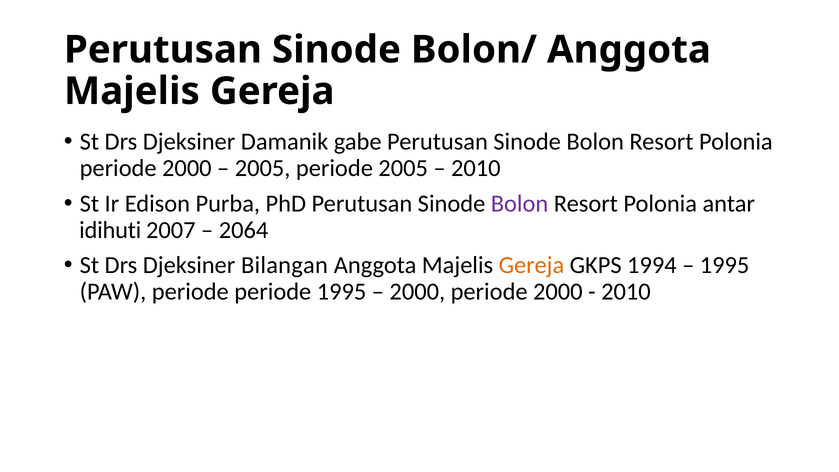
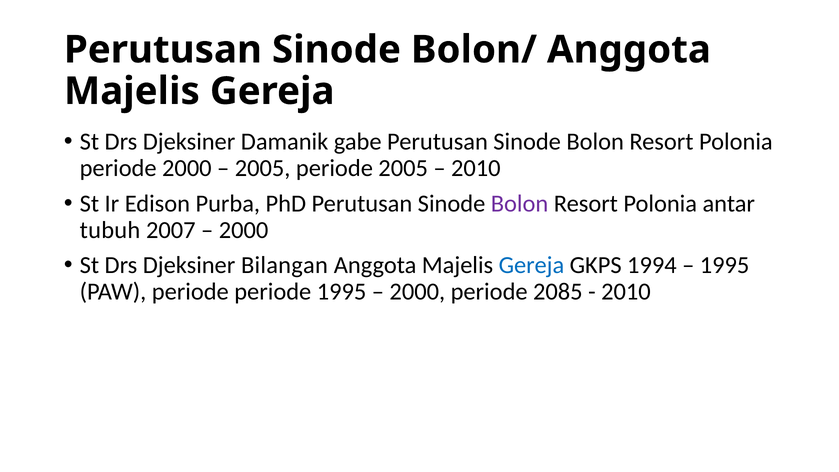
idihuti: idihuti -> tubuh (110, 230)
2064: 2064 -> 2000 (244, 230)
Gereja colour: orange -> blue (531, 265)
2000 periode 2000: 2000 -> 2085 (558, 292)
